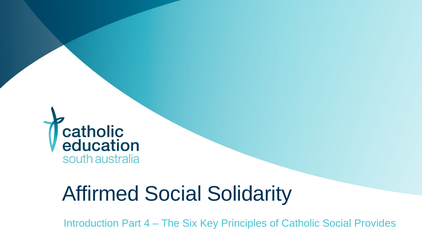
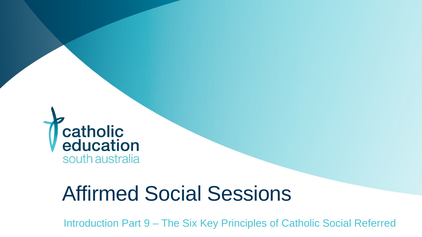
Solidarity: Solidarity -> Sessions (250, 194)
4: 4 -> 9 (147, 224)
Provides: Provides -> Referred (375, 224)
